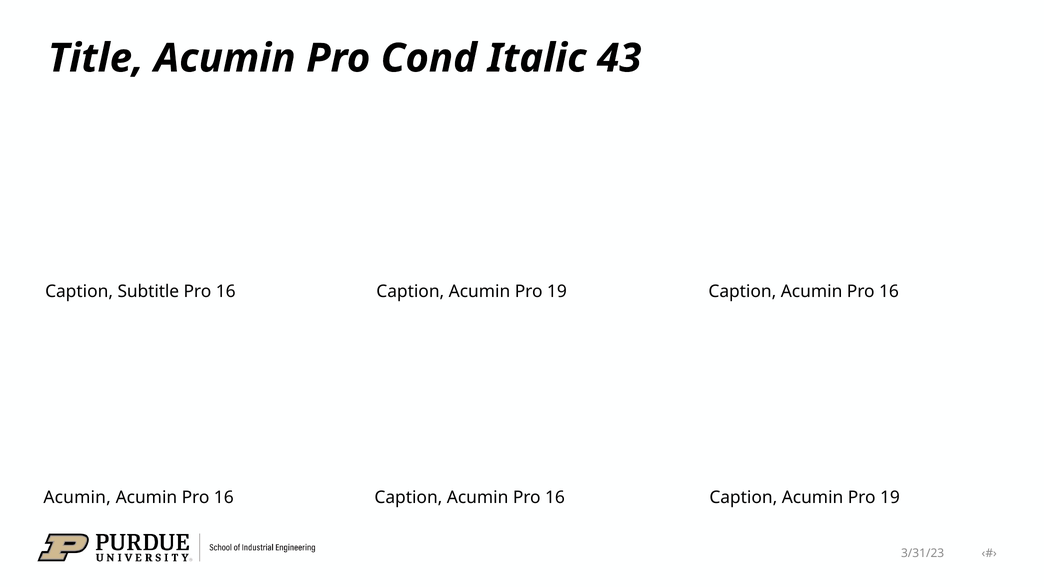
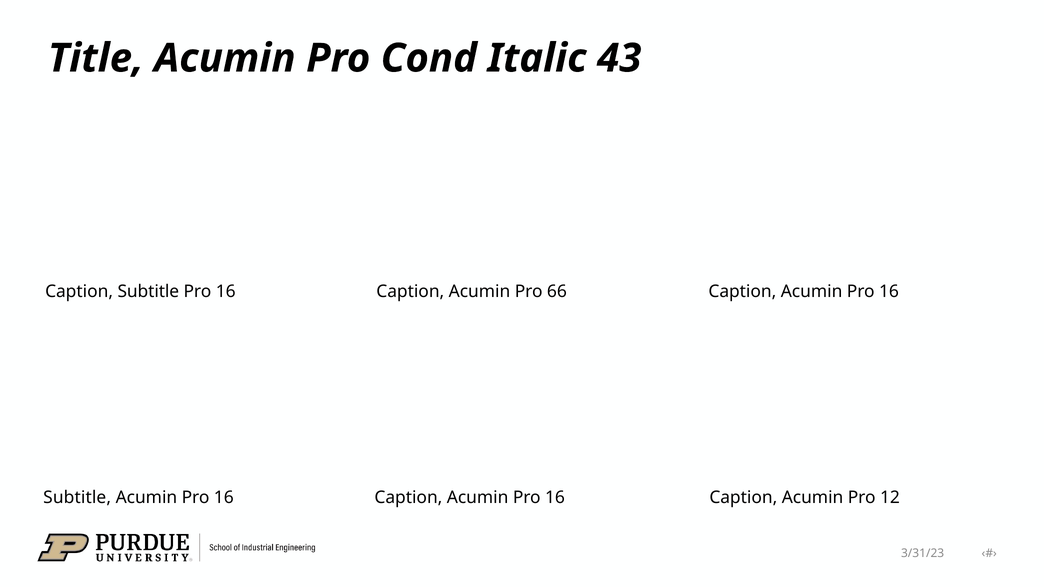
19: 19 -> 66 (557, 292)
Acumin: Acumin -> Subtitle (77, 498)
19: 19 -> 12 (890, 498)
